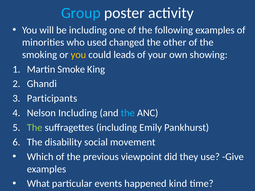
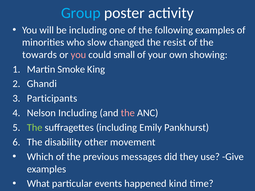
used: used -> slow (97, 42)
other: other -> resist (175, 42)
smoking: smoking -> towards (40, 55)
you colour: yellow -> pink (78, 55)
leads: leads -> small (124, 55)
the colour: light blue -> pink (128, 113)
social: social -> other (96, 142)
viewpoint: viewpoint -> messages (141, 157)
